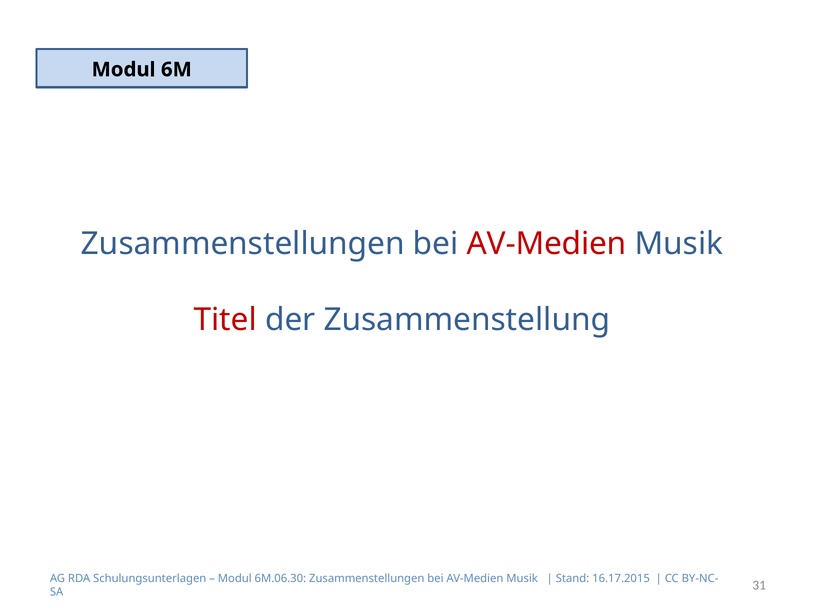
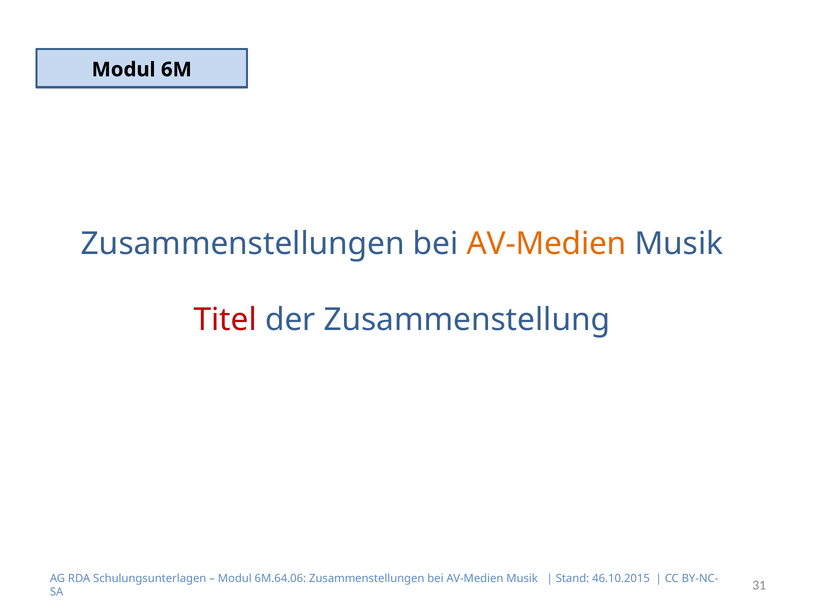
AV-Medien colour: red -> orange (547, 244)
6M.06.30: 6M.06.30 -> 6M.64.06 (280, 579)
16.17.2015: 16.17.2015 -> 46.10.2015 (621, 579)
